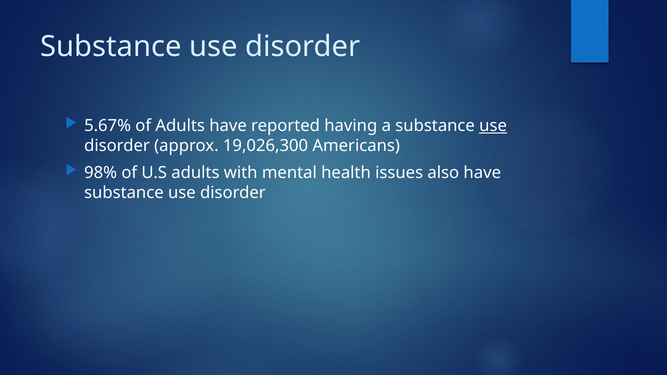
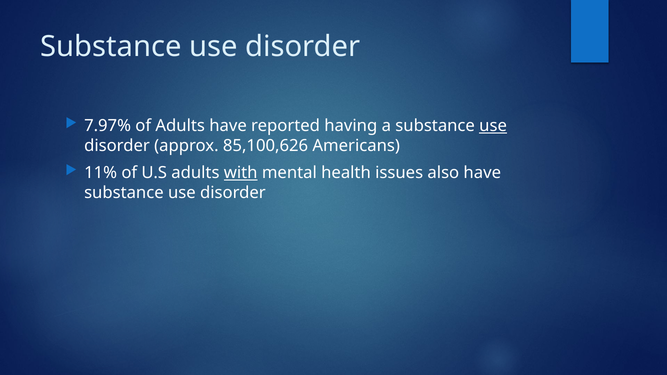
5.67%: 5.67% -> 7.97% (108, 126)
19,026,300: 19,026,300 -> 85,100,626 (266, 146)
98%: 98% -> 11% (101, 173)
with underline: none -> present (241, 173)
